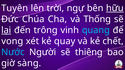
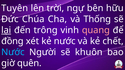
hữu underline: present -> none (115, 8)
quang colour: light blue -> pink (96, 30)
vong: vong -> đồng (12, 41)
kẻ quay: quay -> nước (65, 41)
thiêng: thiêng -> khuôn (89, 52)
sàng: sàng -> quên (29, 63)
